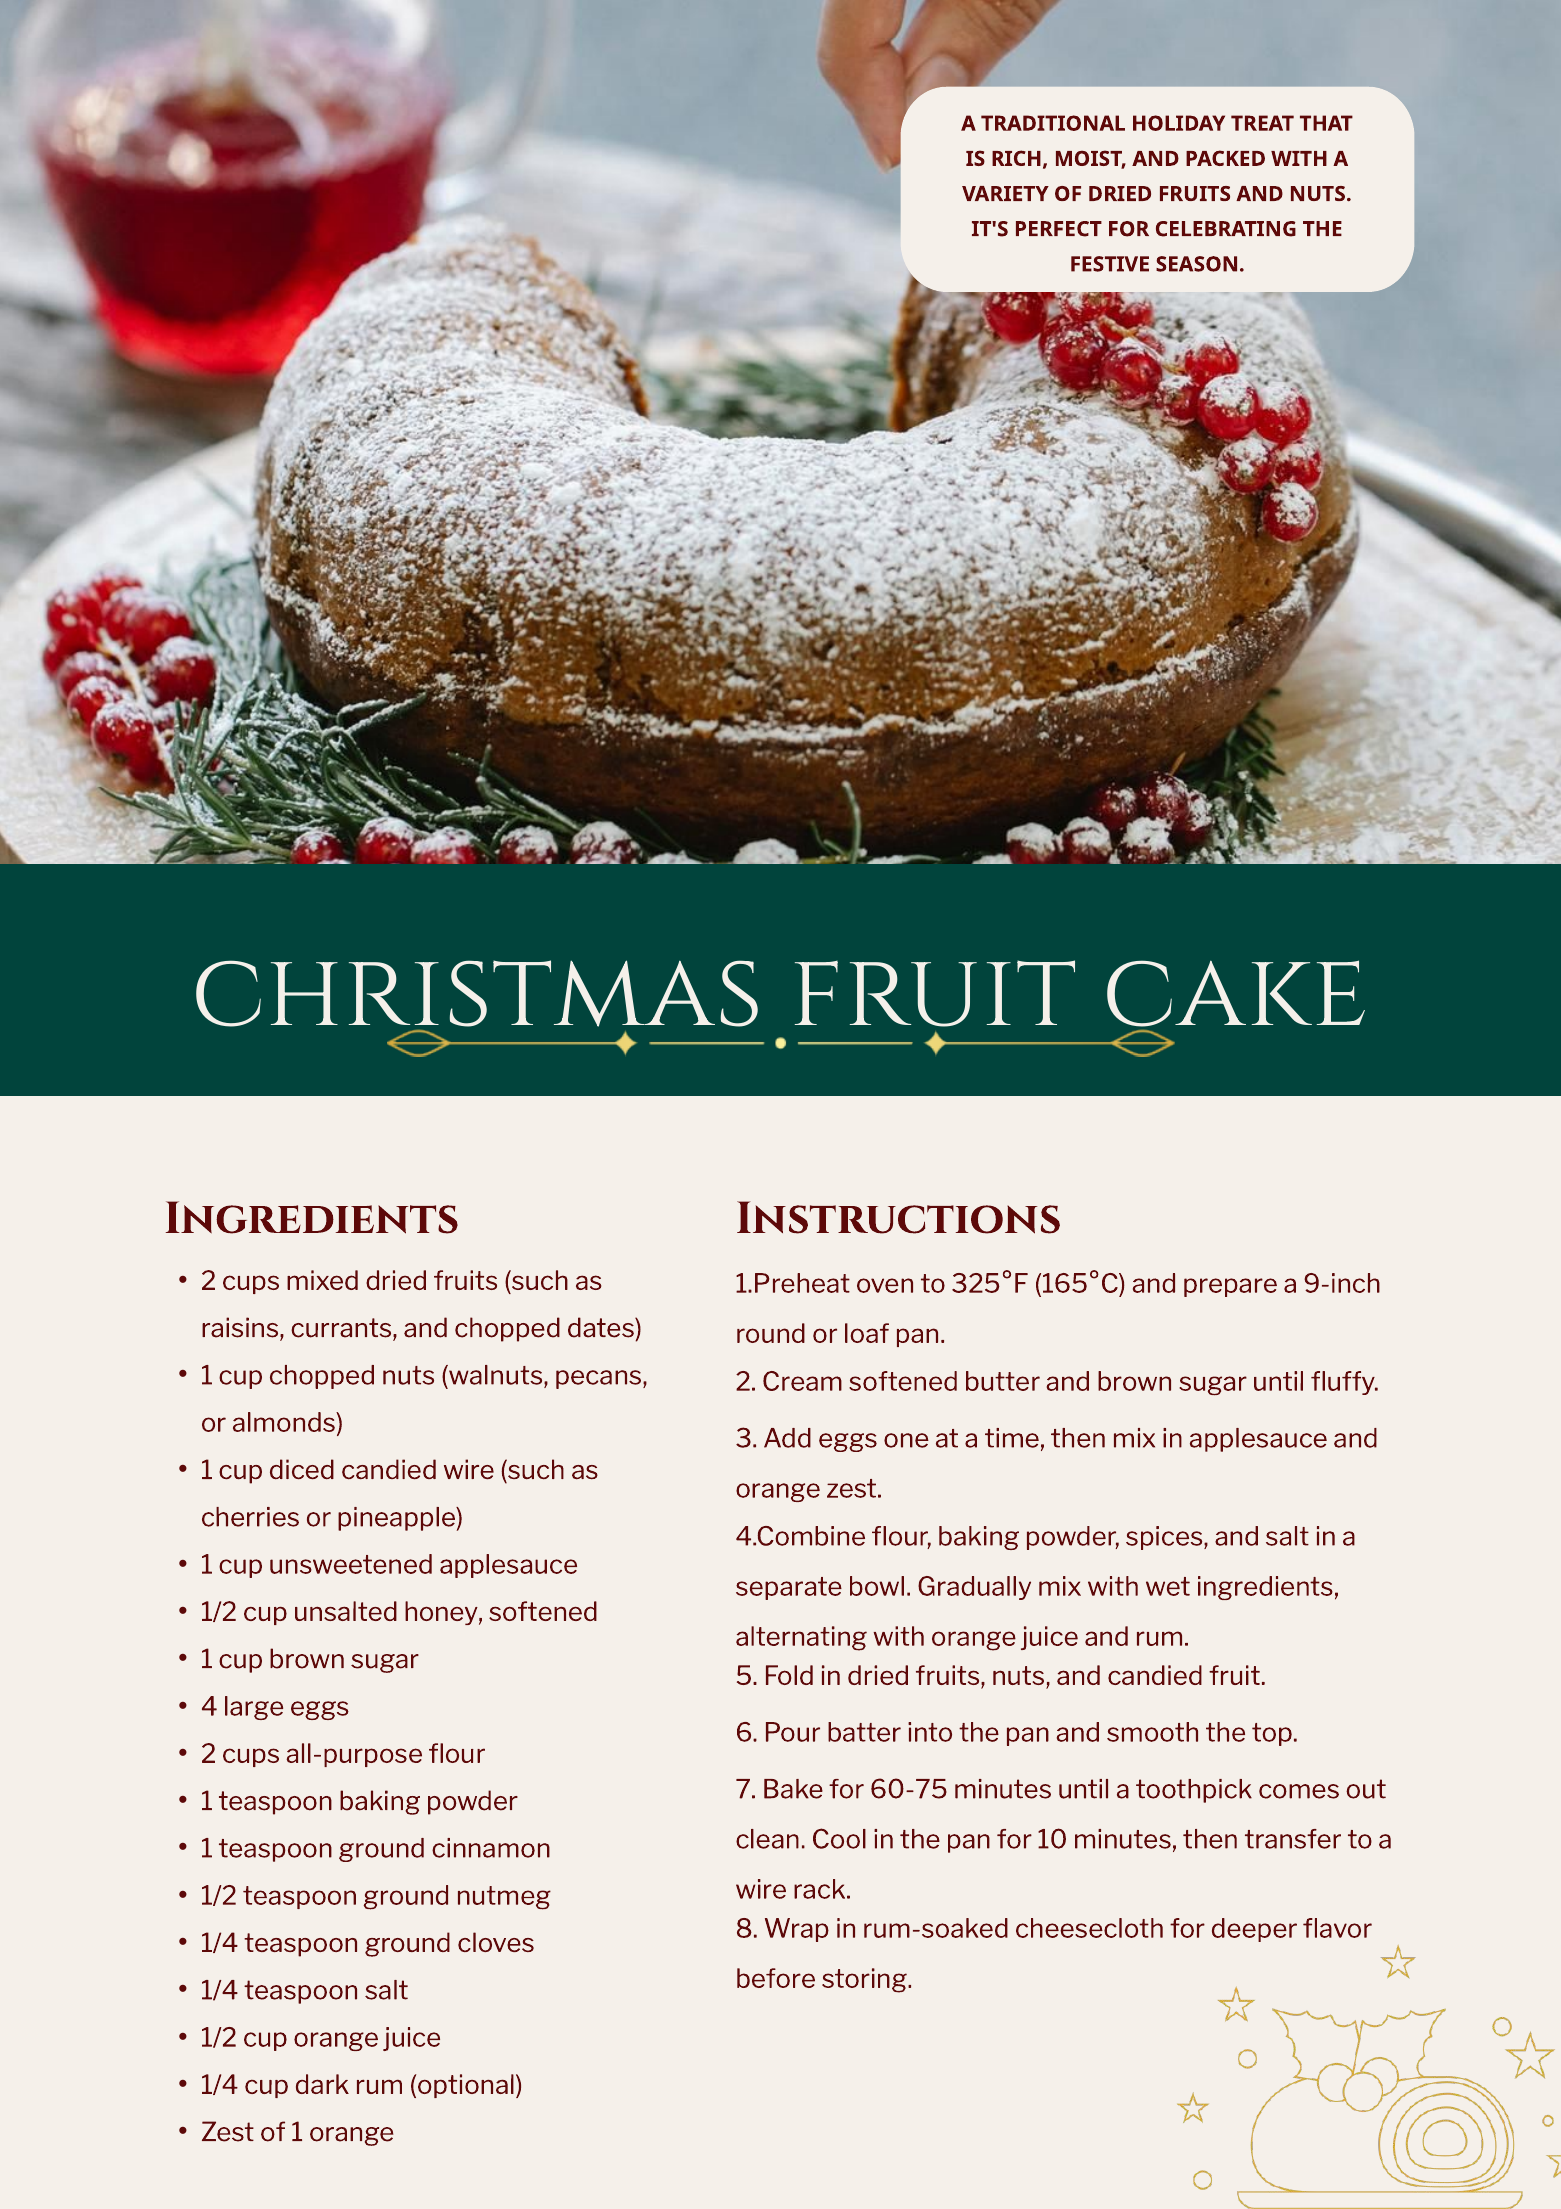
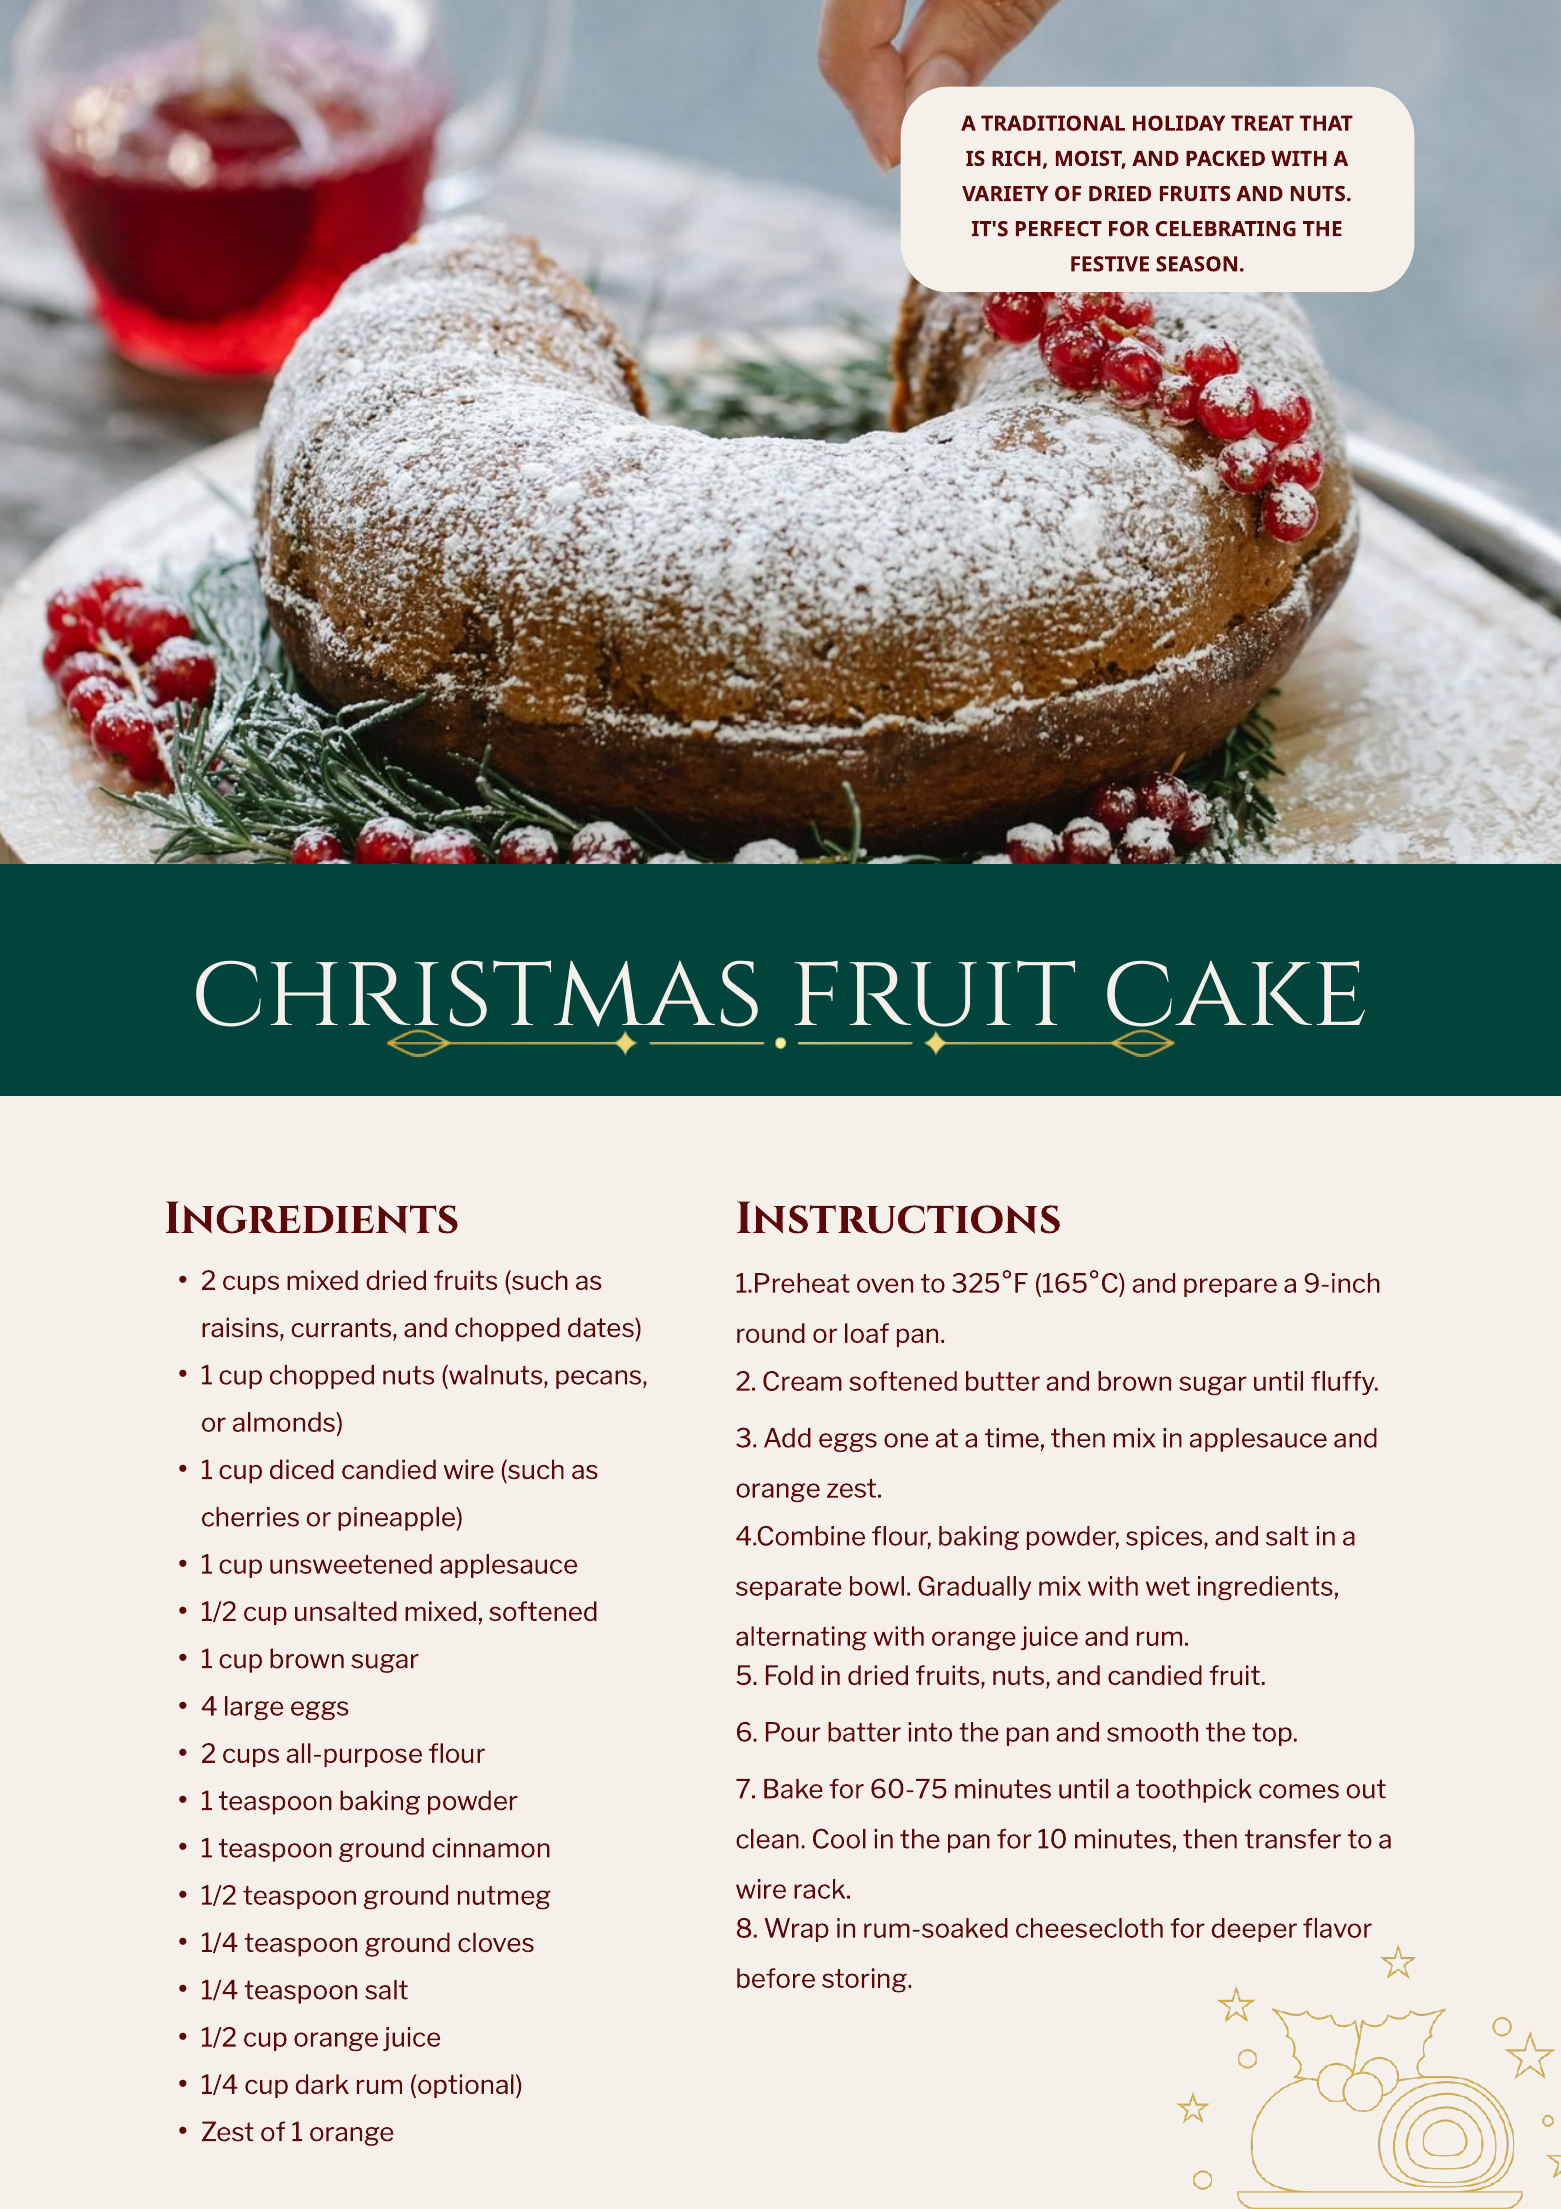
unsalted honey: honey -> mixed (443, 1612)
